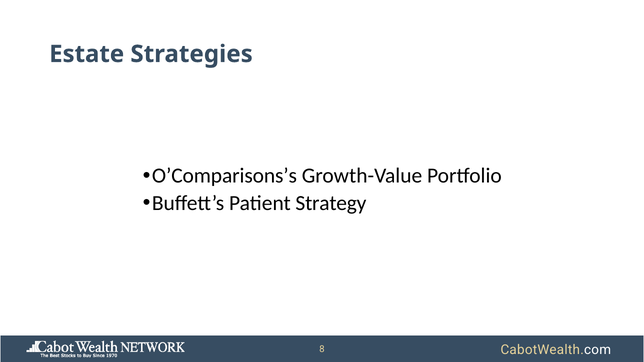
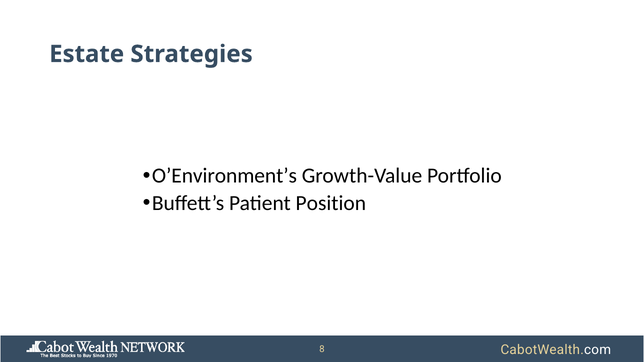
O’Comparisons’s: O’Comparisons’s -> O’Environment’s (224, 176)
Strategy: Strategy -> Position (331, 203)
